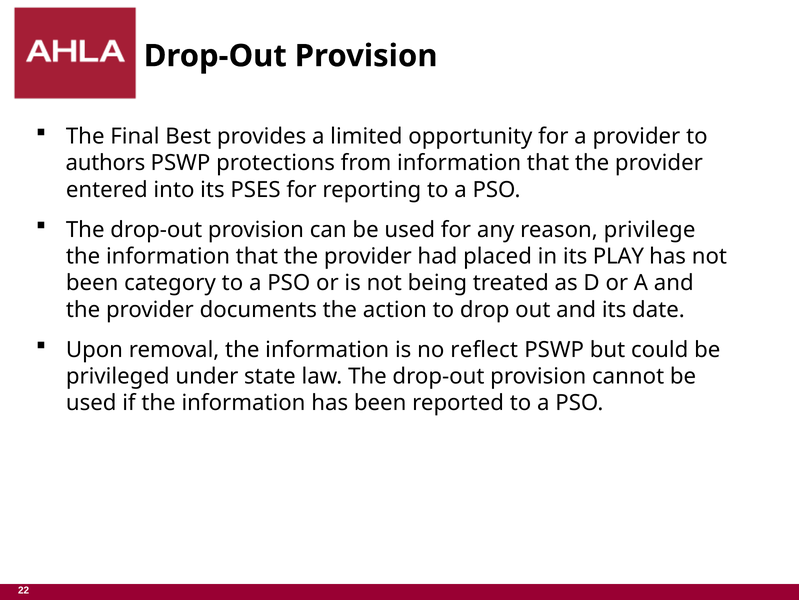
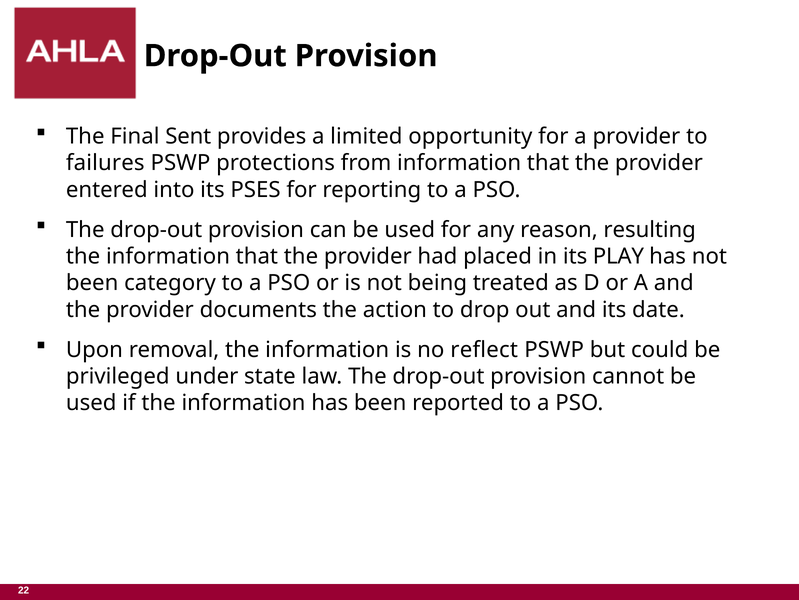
Best: Best -> Sent (188, 136)
authors: authors -> failures (105, 163)
privilege: privilege -> resulting (650, 229)
